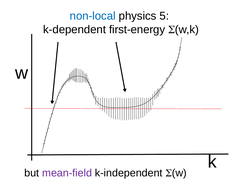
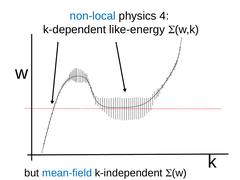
5: 5 -> 4 (164, 16)
first-energy: first-energy -> like-energy (137, 30)
mean-field colour: purple -> blue (67, 173)
